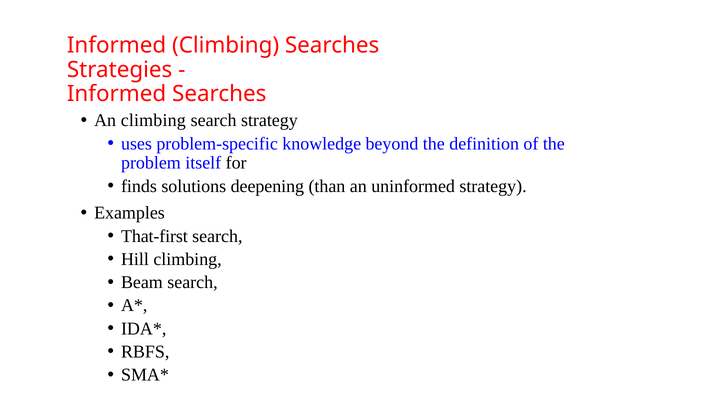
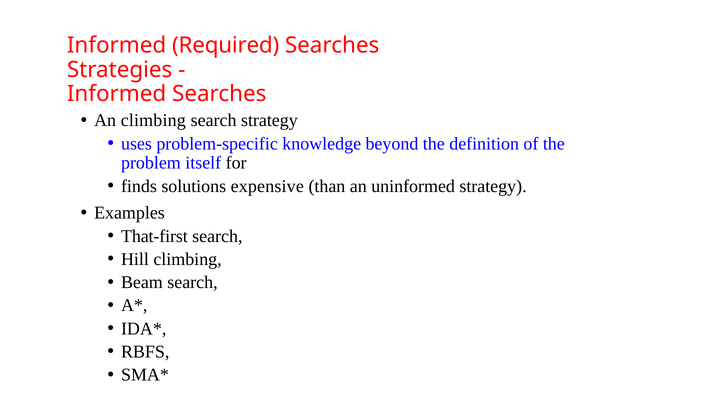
Informed Climbing: Climbing -> Required (226, 45)
deepening: deepening -> expensive (267, 186)
